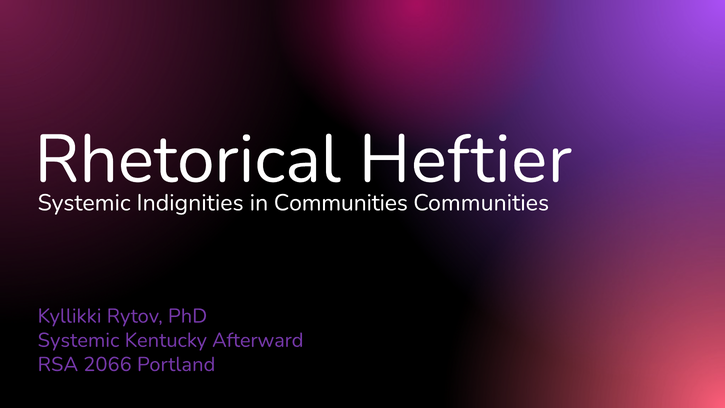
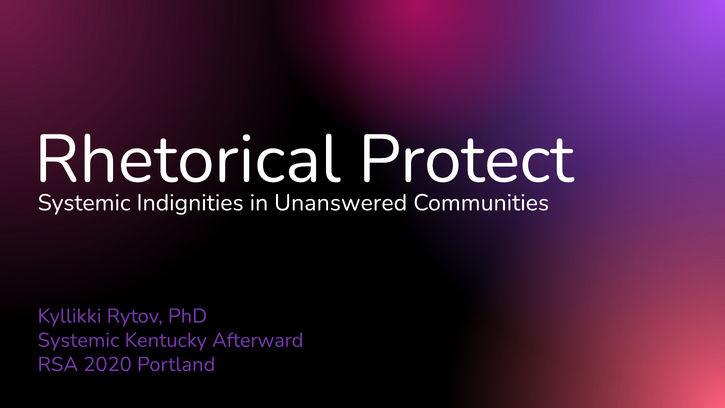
Heftier: Heftier -> Protect (466, 159)
in Communities: Communities -> Unanswered (341, 203)
2066: 2066 -> 2020 (108, 364)
